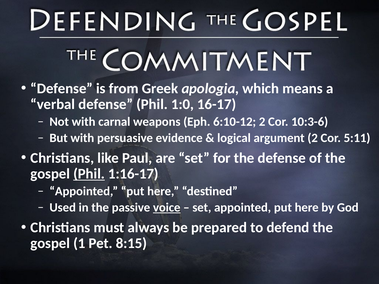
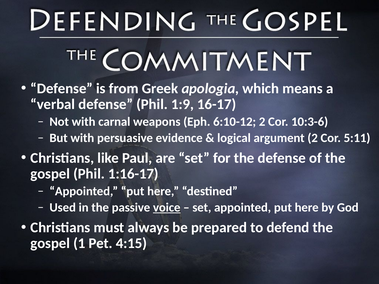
1:0: 1:0 -> 1:9 (182, 104)
Phil underline: present -> none (89, 174)
8:15: 8:15 -> 4:15 (131, 244)
